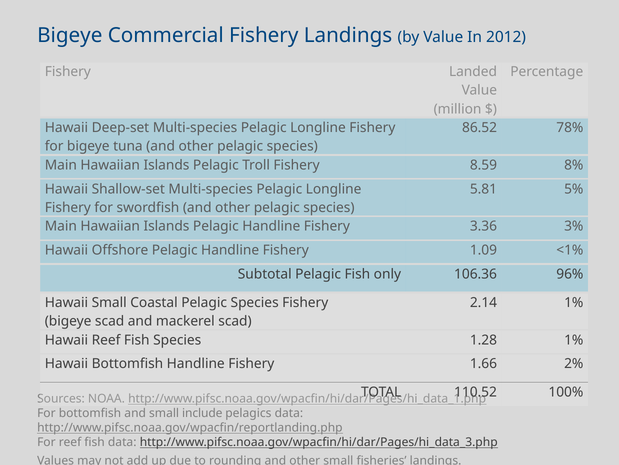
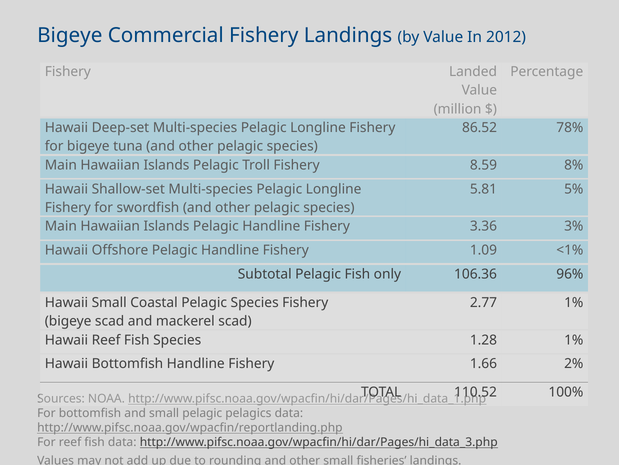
2.14: 2.14 -> 2.77 (483, 302)
small include: include -> pelagic (202, 412)
